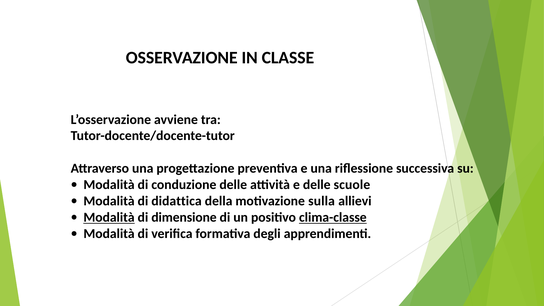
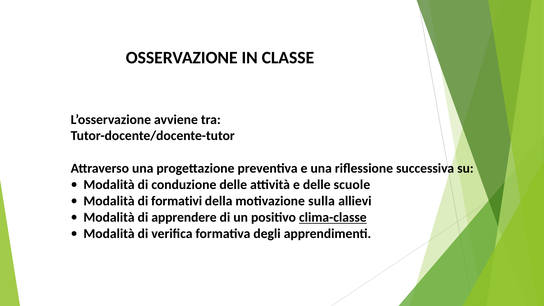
didattica: didattica -> formativi (177, 201)
Modalità underline: present -> none (109, 217)
dimensione: dimensione -> apprendere (184, 217)
